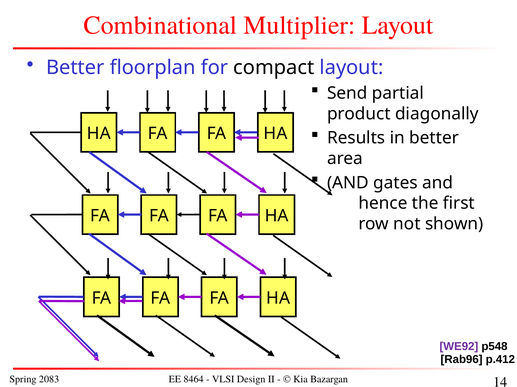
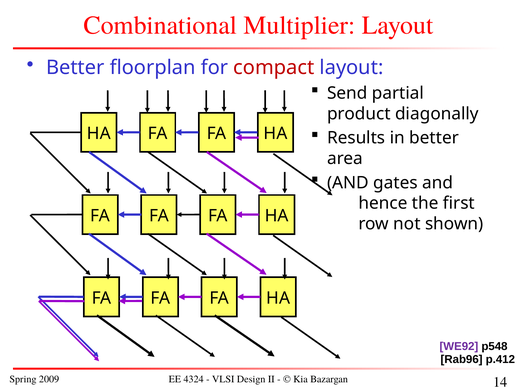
compact colour: black -> red (274, 68)
2083: 2083 -> 2009 (49, 380)
8464: 8464 -> 4324 (194, 380)
